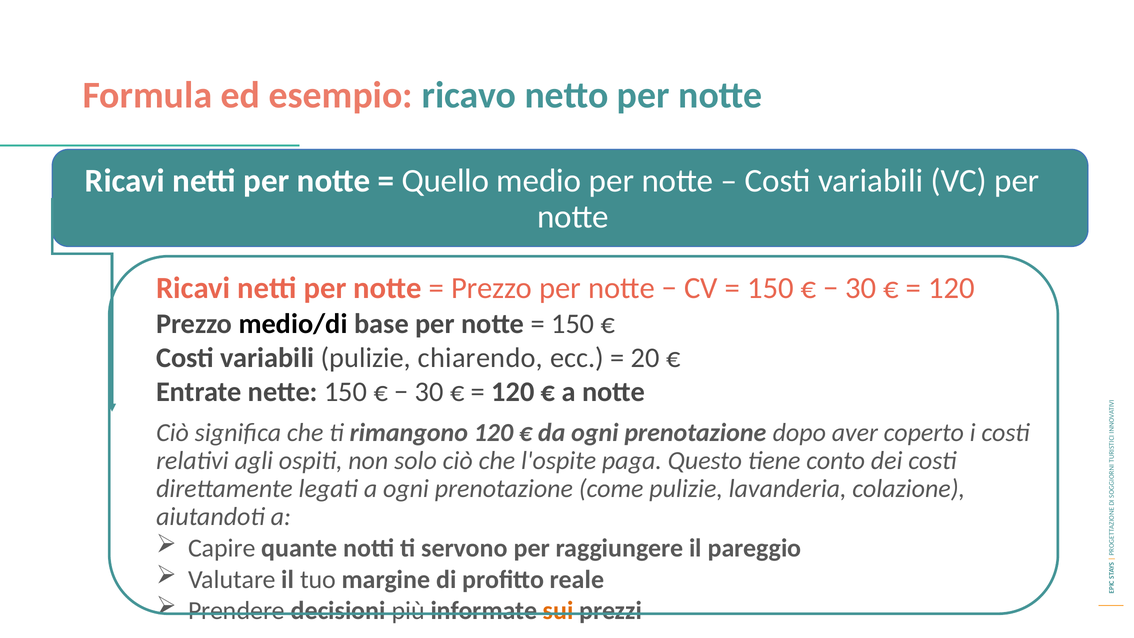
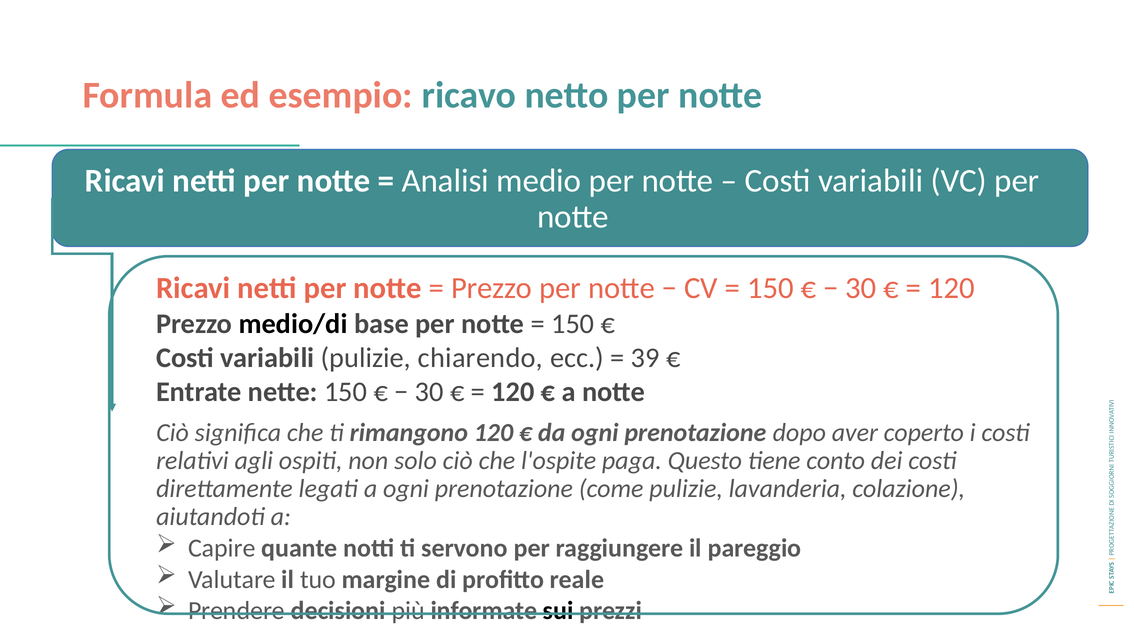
Quello: Quello -> Analisi (445, 181)
20: 20 -> 39 (645, 358)
sui colour: orange -> black (558, 611)
